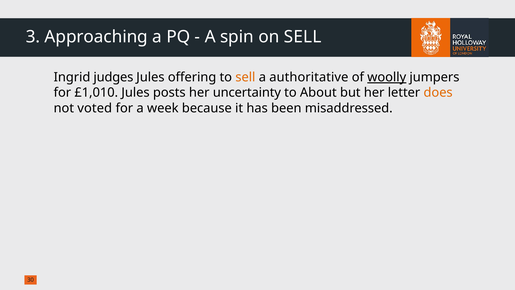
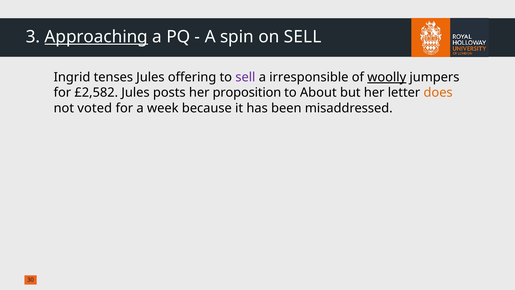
Approaching underline: none -> present (96, 37)
judges: judges -> tenses (113, 77)
sell colour: orange -> purple (245, 77)
authoritative: authoritative -> irresponsible (309, 77)
£1,010: £1,010 -> £2,582 (96, 93)
uncertainty: uncertainty -> proposition (247, 93)
